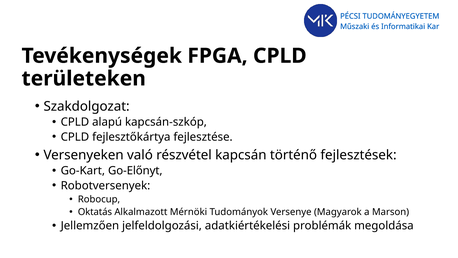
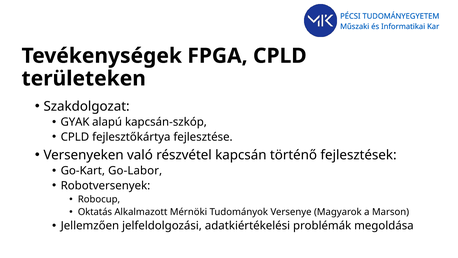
CPLD: CPLD -> GYAK (75, 122)
Go-Előnyt: Go-Előnyt -> Go-Labor (135, 171)
